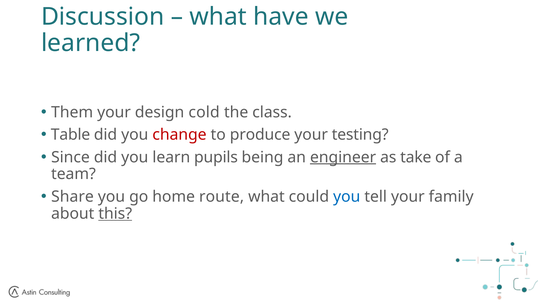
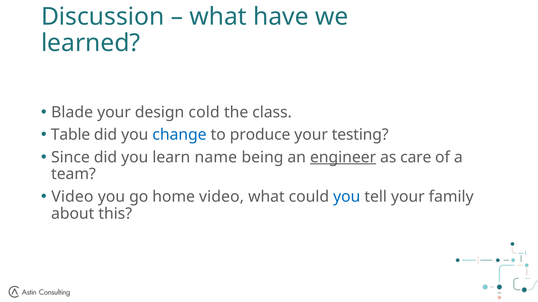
Them: Them -> Blade (72, 112)
change colour: red -> blue (179, 135)
pupils: pupils -> name (216, 158)
take: take -> care (416, 158)
Share: Share -> Video (72, 197)
home route: route -> video (222, 197)
this underline: present -> none (115, 214)
